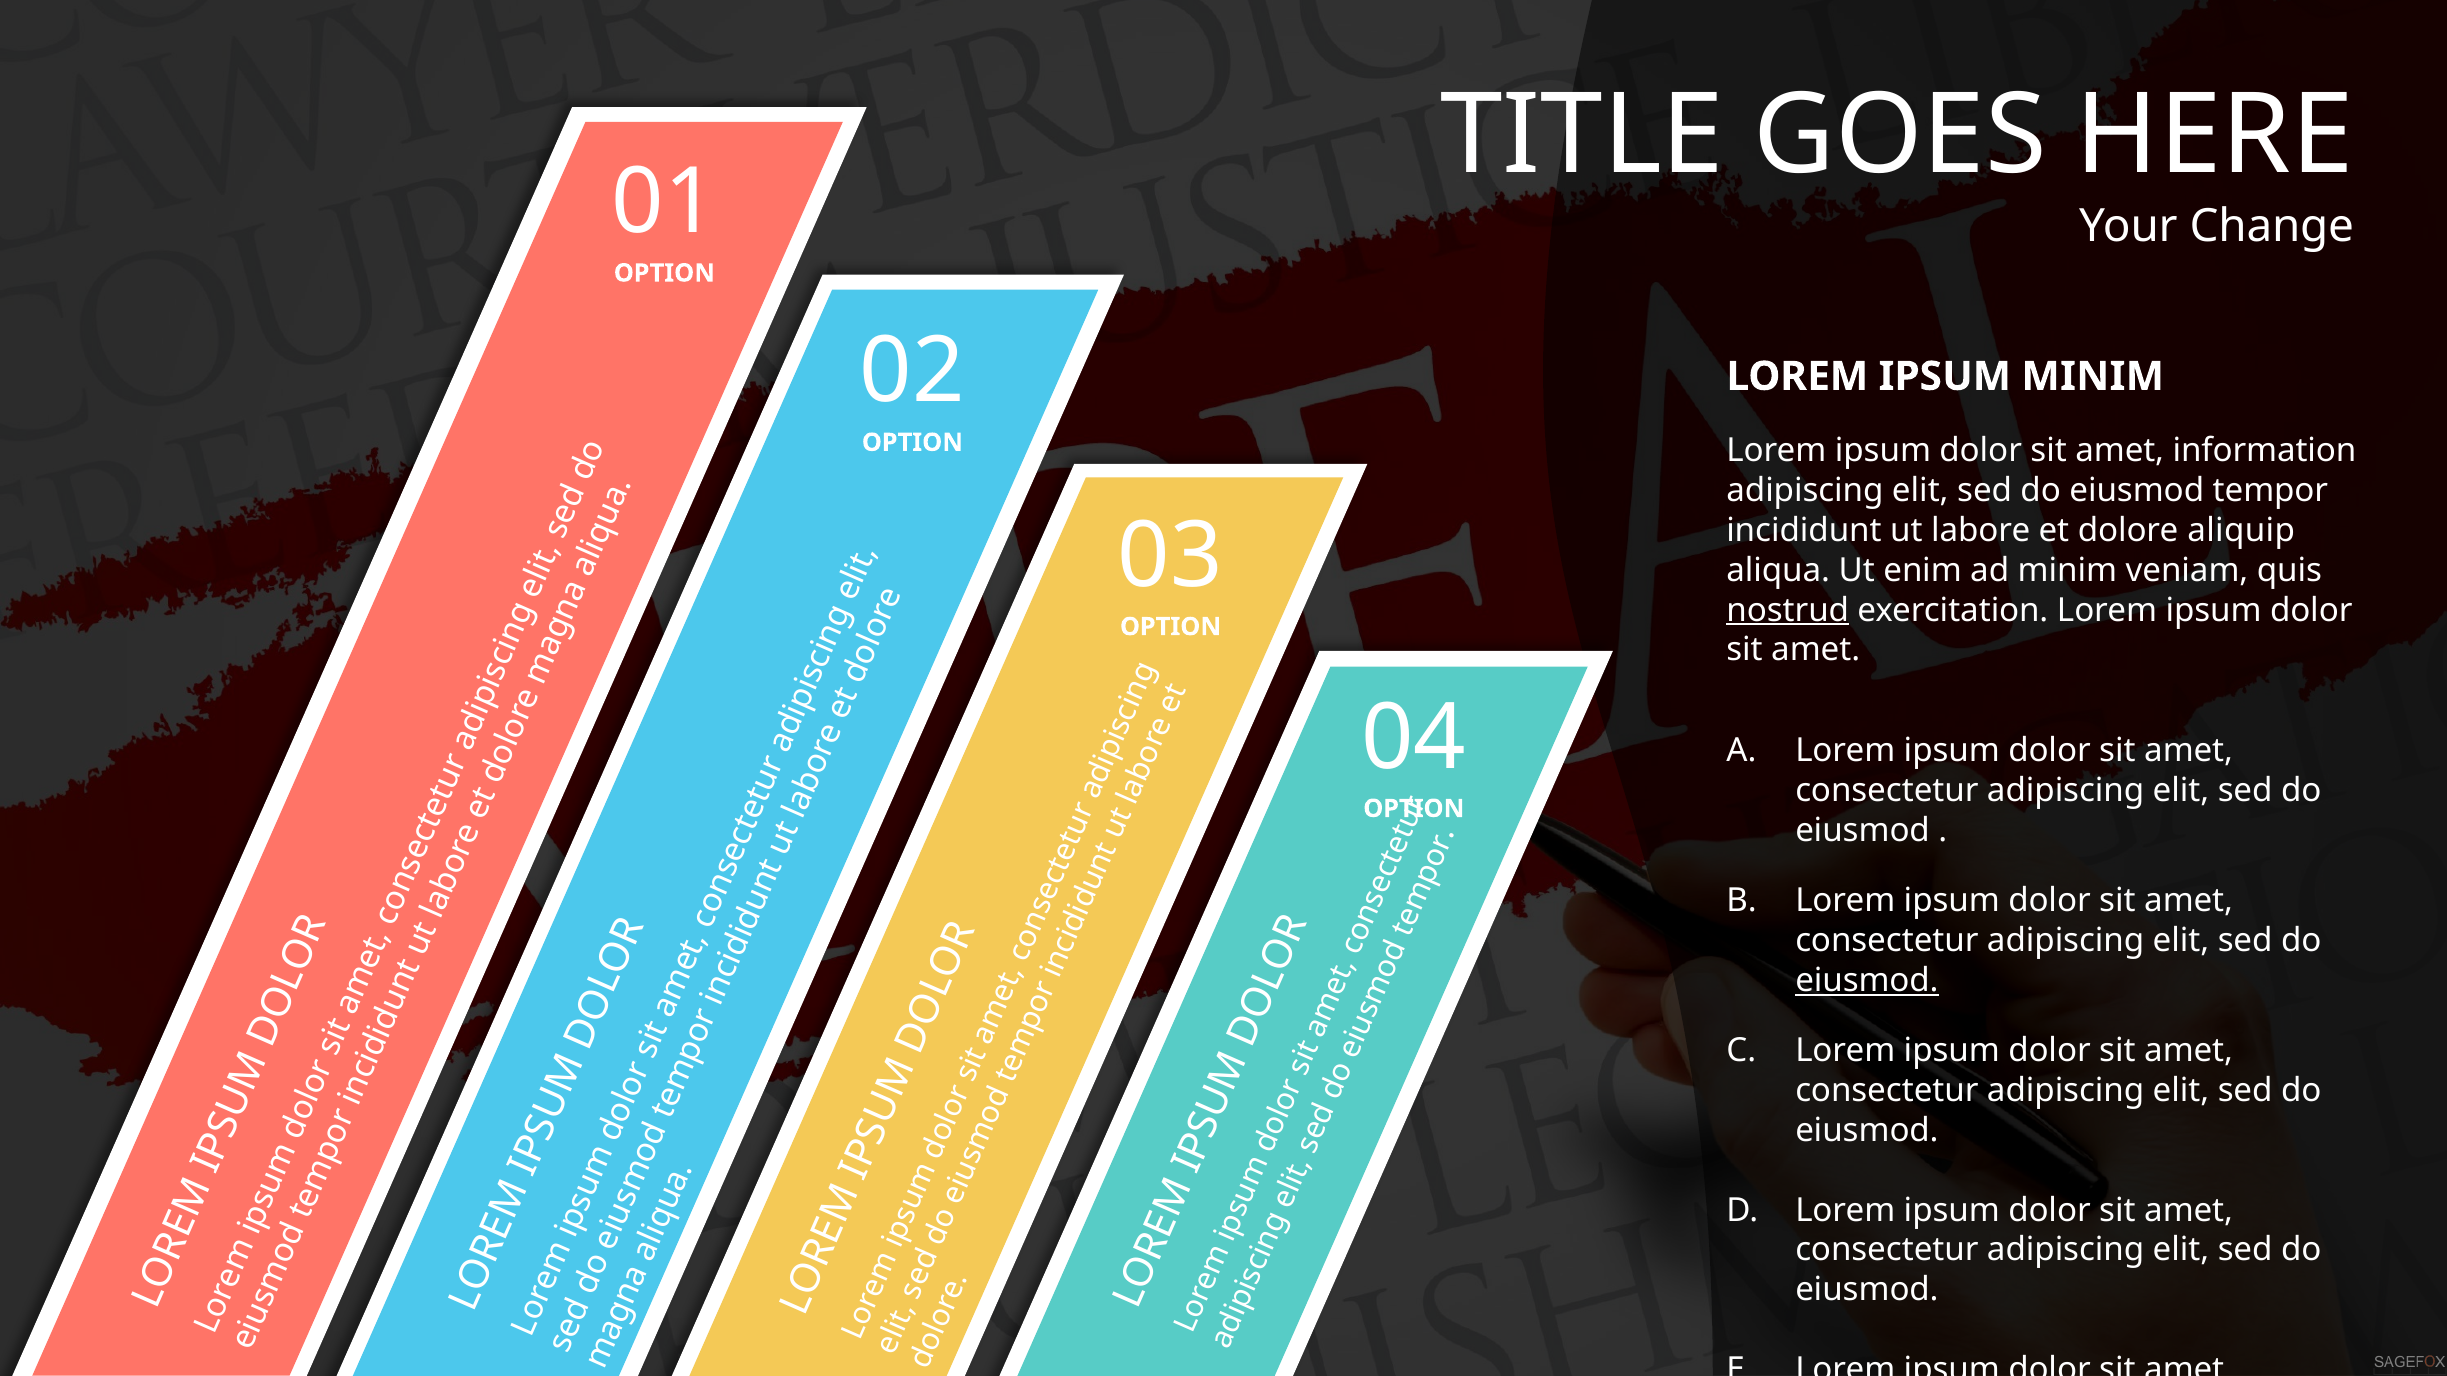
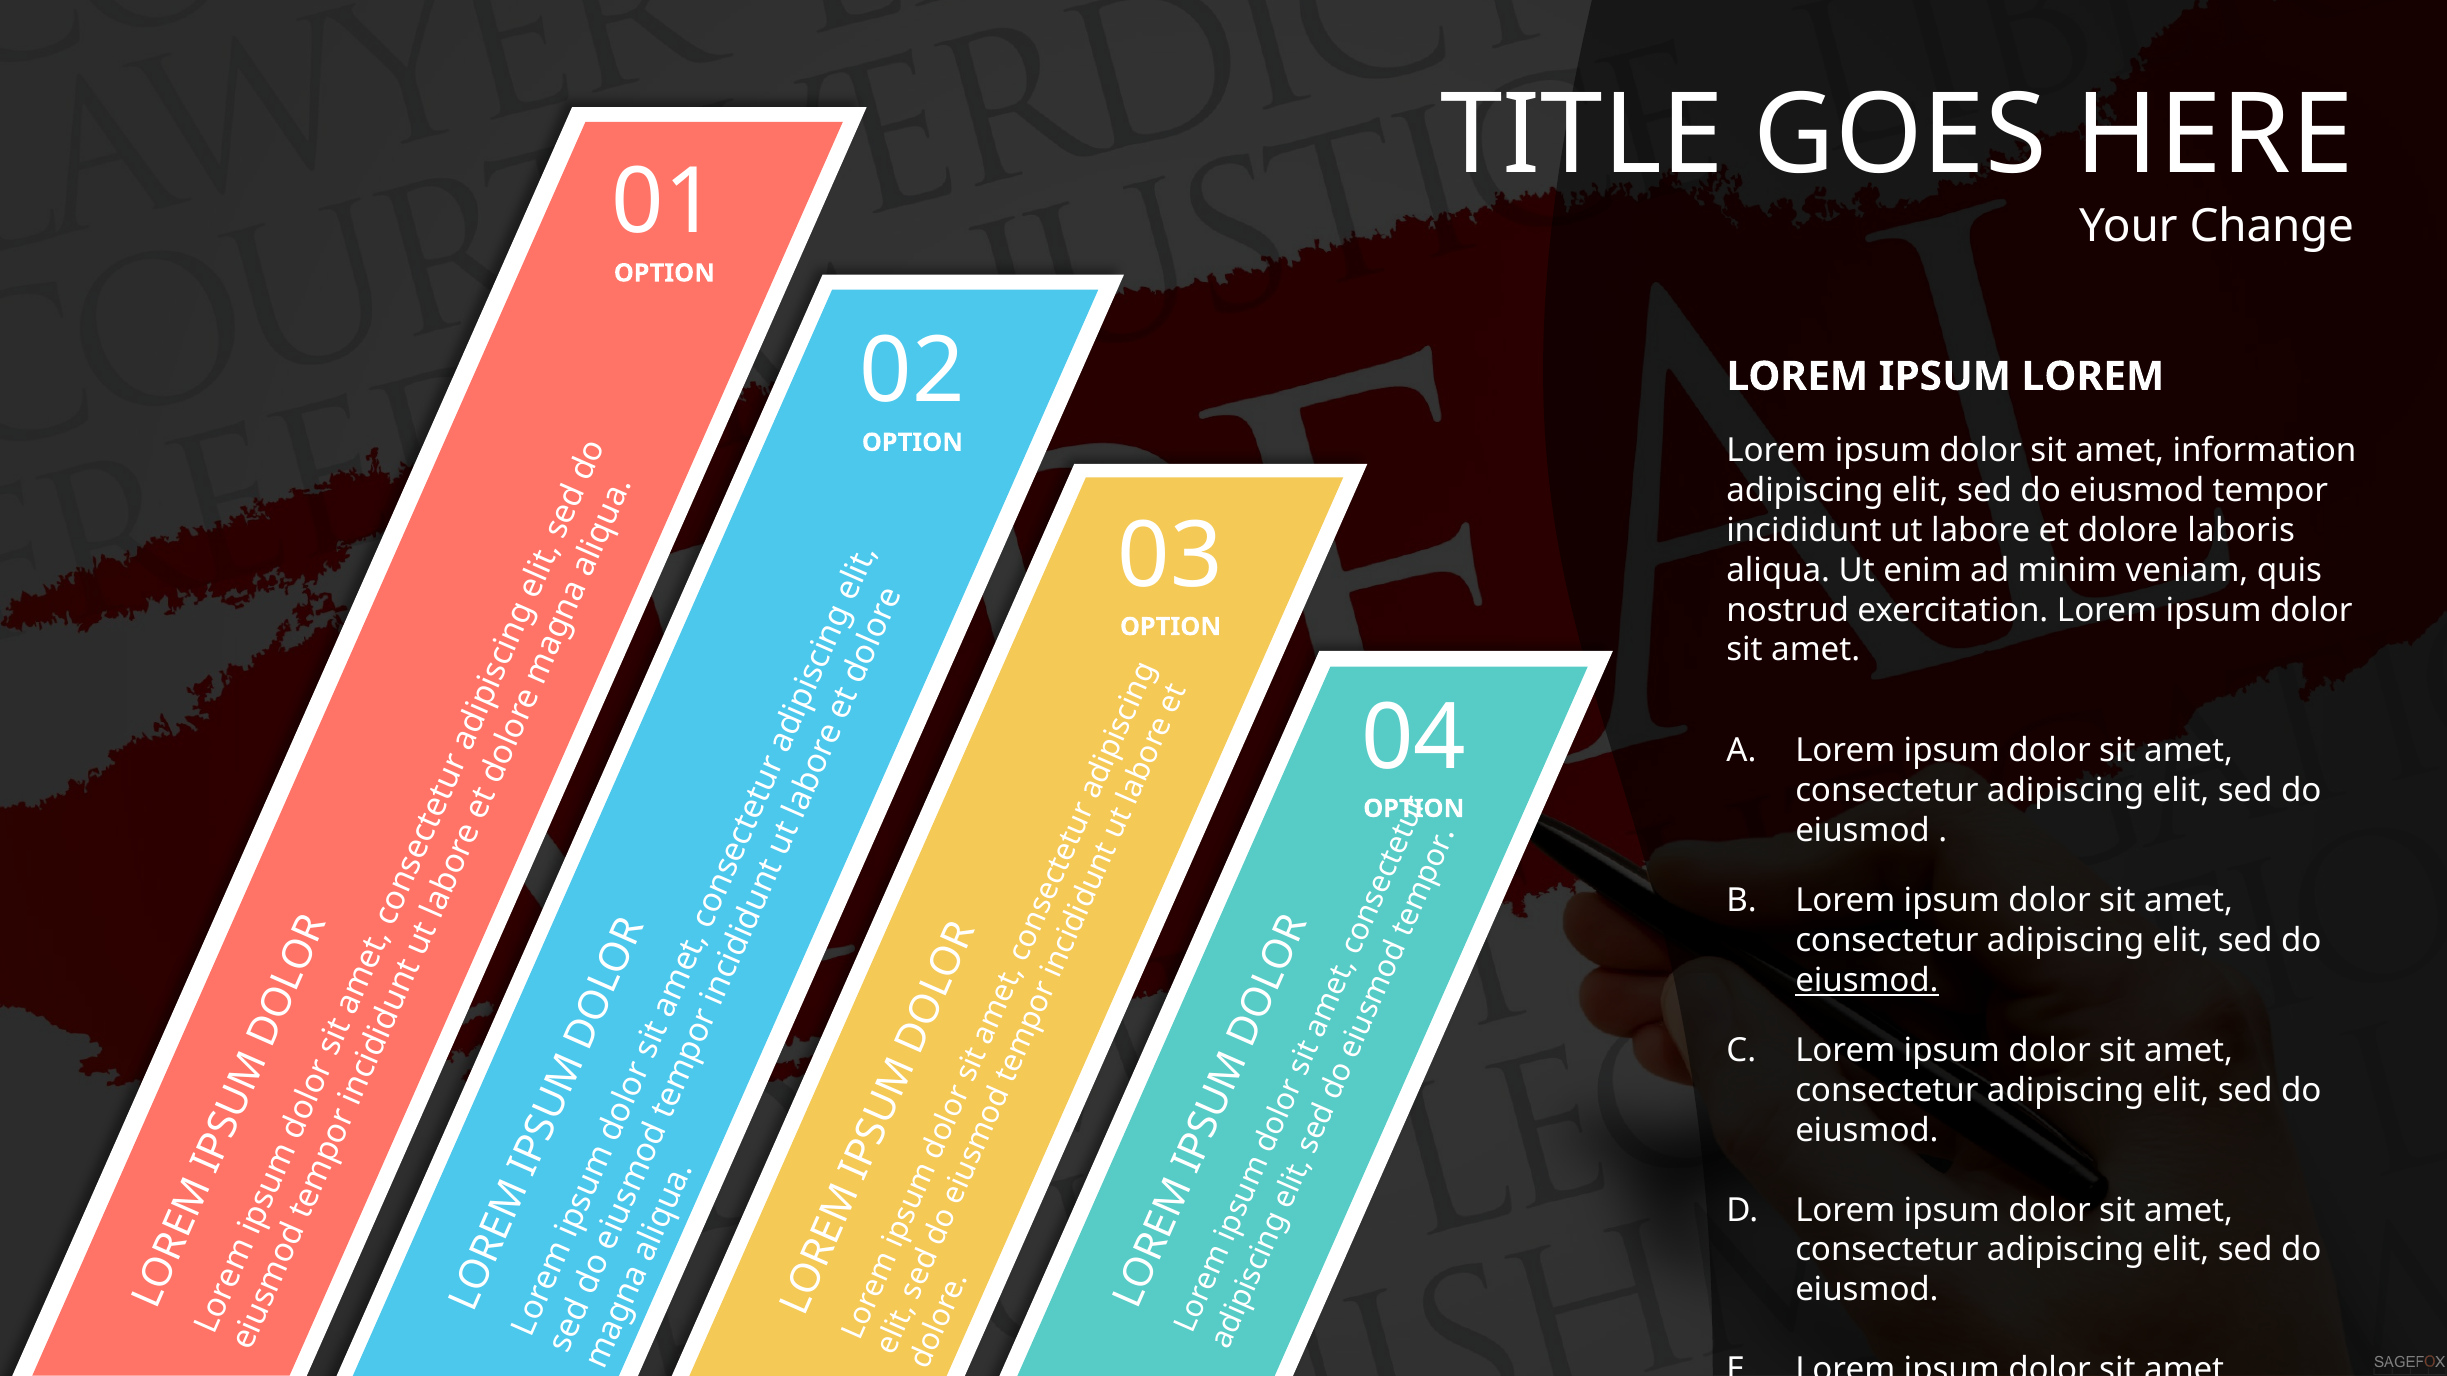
IPSUM MINIM: MINIM -> LOREM (2093, 377)
aliquip: aliquip -> laboris (2241, 531)
nostrud underline: present -> none (1788, 610)
